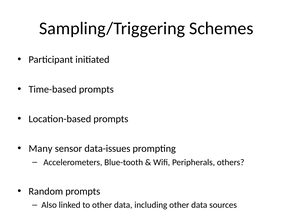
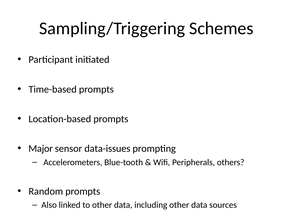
Many: Many -> Major (41, 148)
